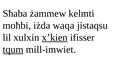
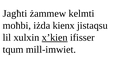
Sħaba: Sħaba -> Jagħti (15, 14)
waqa: waqa -> kienx (64, 26)
tqum underline: present -> none (13, 50)
